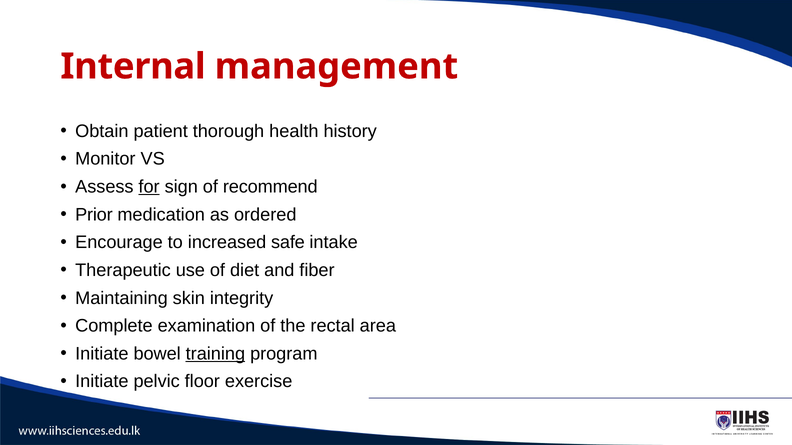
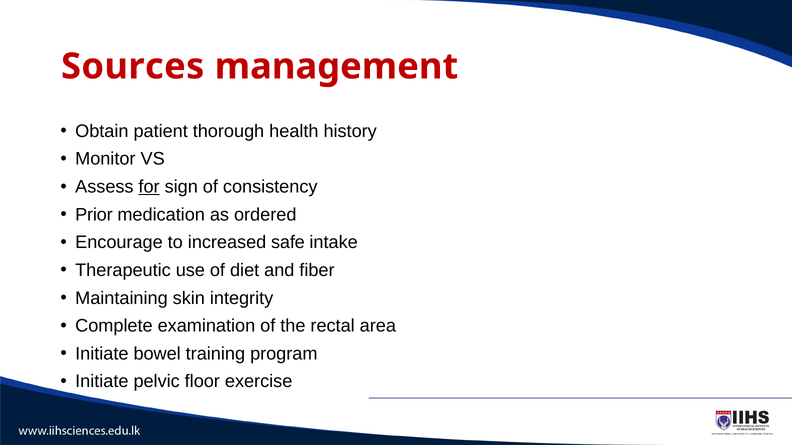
Internal: Internal -> Sources (133, 67)
recommend: recommend -> consistency (270, 187)
training underline: present -> none (215, 354)
